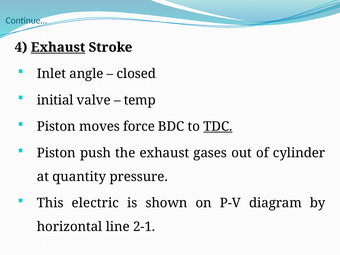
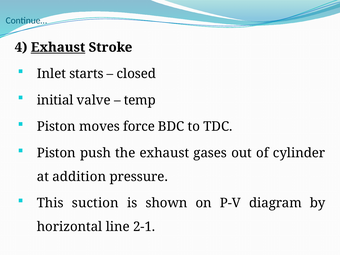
angle: angle -> starts (86, 74)
TDC underline: present -> none (218, 127)
quantity: quantity -> addition (79, 177)
electric: electric -> suction (95, 203)
